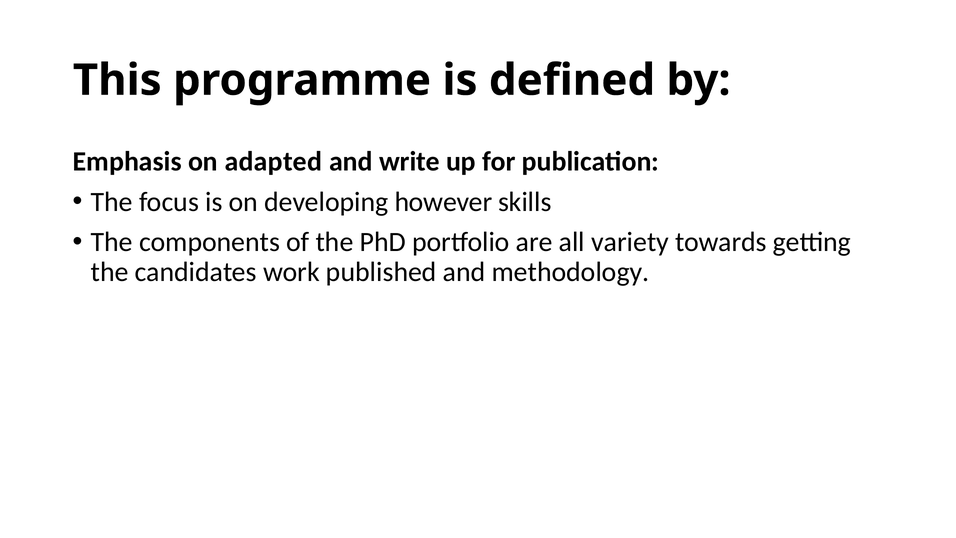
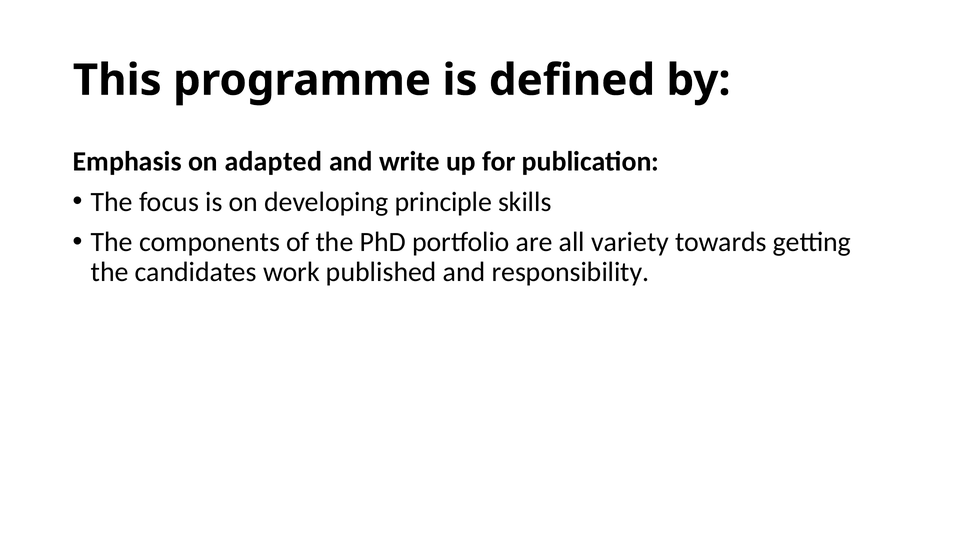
however: however -> principle (443, 202)
methodology: methodology -> responsibility (570, 272)
